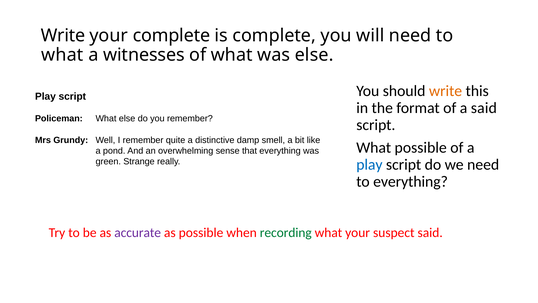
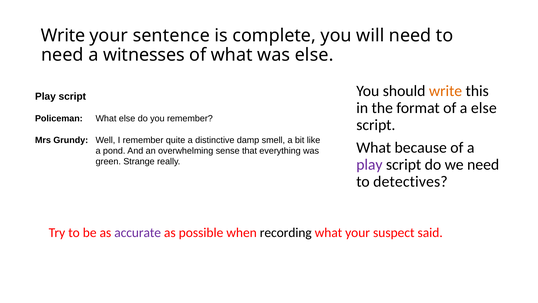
your complete: complete -> sentence (171, 36)
what: what -> need (62, 55)
a said: said -> else (484, 108)
What possible: possible -> because (421, 147)
play colour: blue -> purple (369, 164)
to everything: everything -> detectives (410, 181)
recording colour: green -> black (286, 233)
